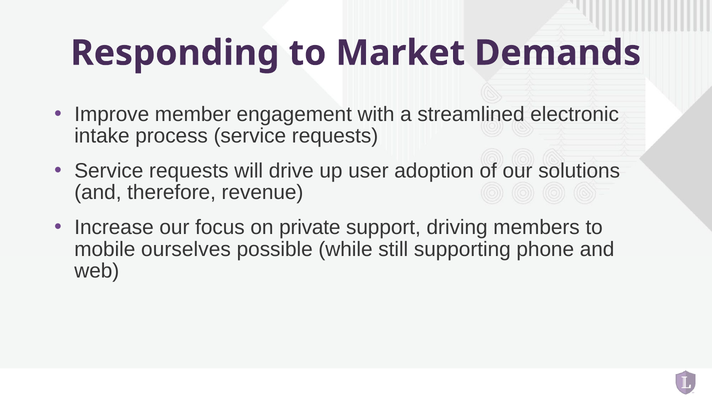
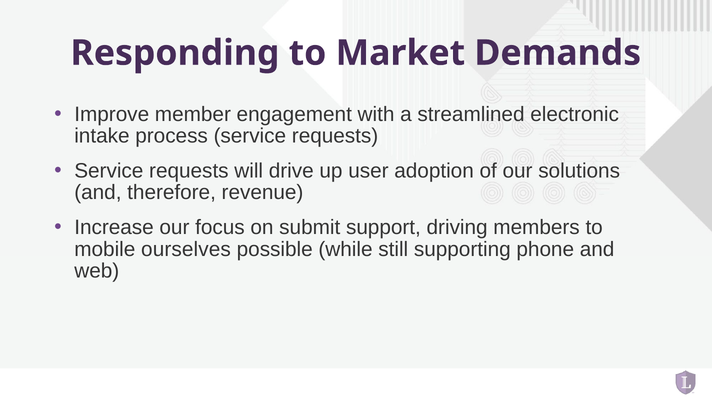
private: private -> submit (310, 227)
